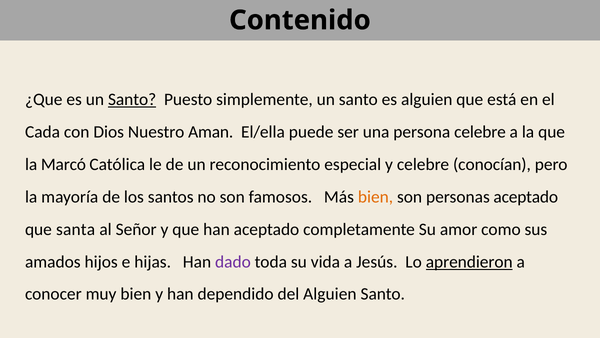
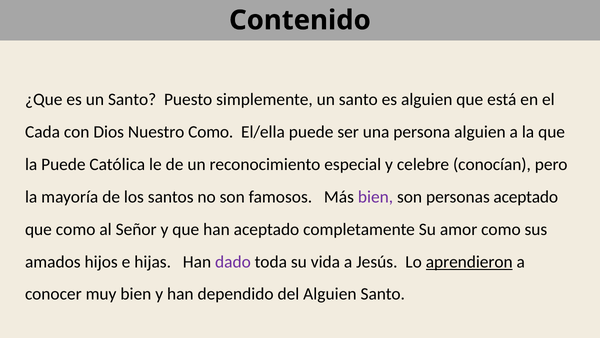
Santo underline: present -> none (132, 99)
Nuestro Aman: Aman -> Como (211, 132)
persona celebre: celebre -> alguien (480, 132)
la Marcó: Marcó -> Puede (63, 164)
bien colour: orange -> purple (375, 197)
que santa: santa -> como (76, 229)
